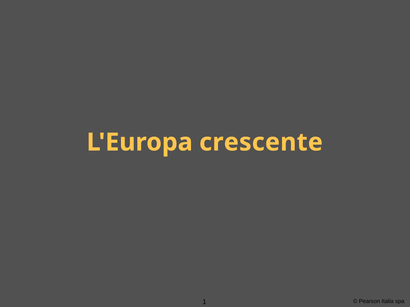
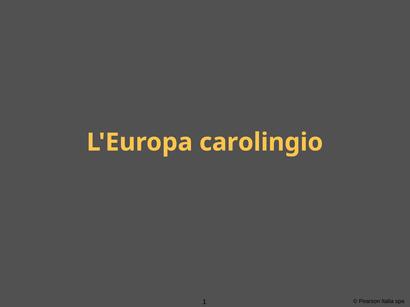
crescente: crescente -> carolingio (261, 142)
